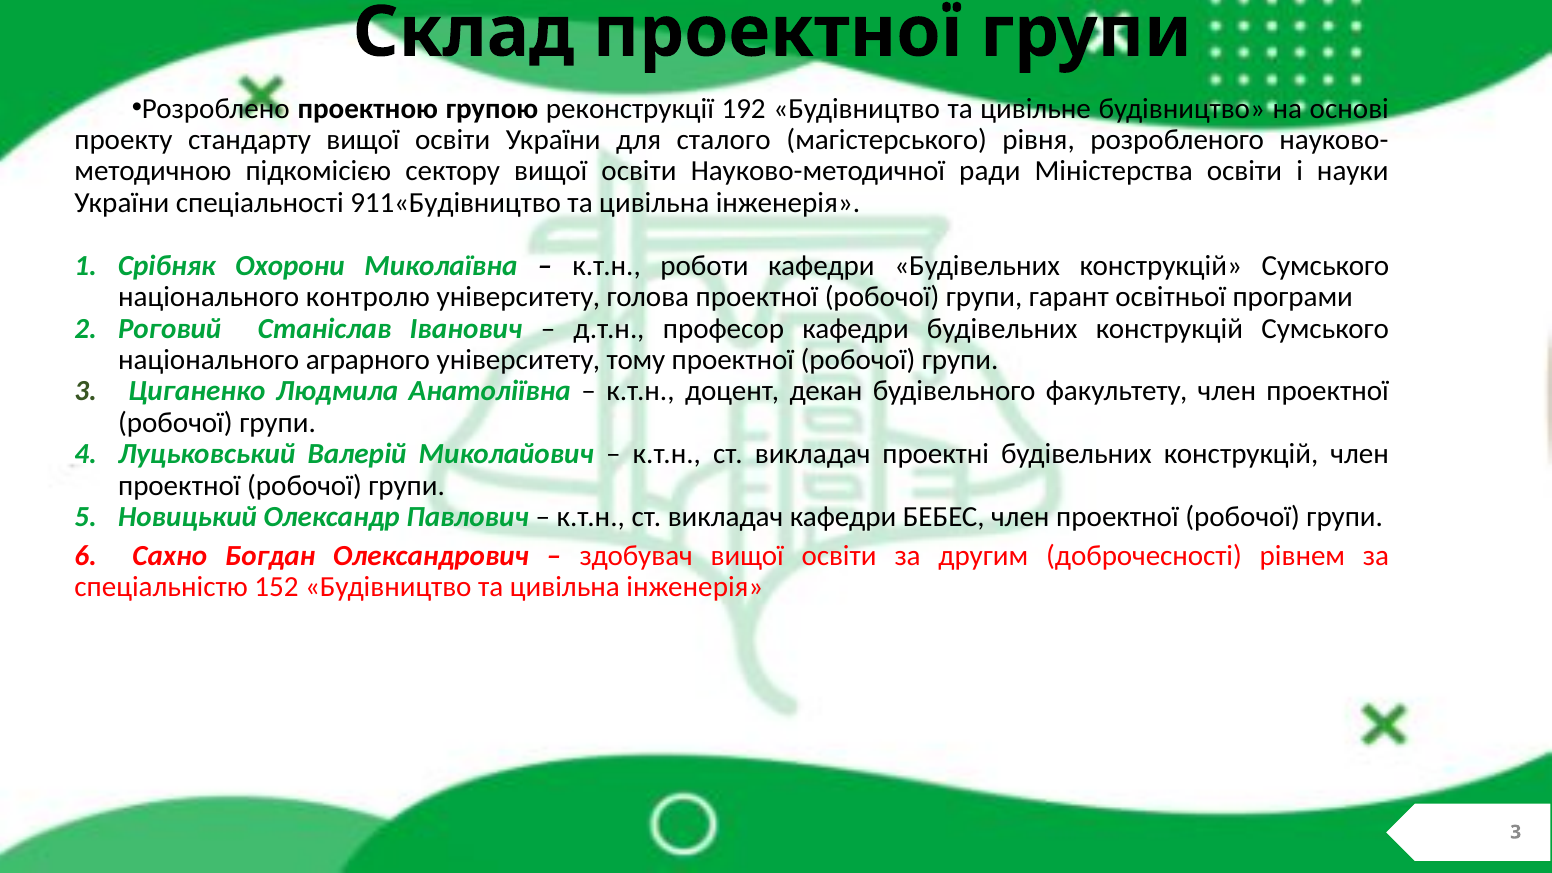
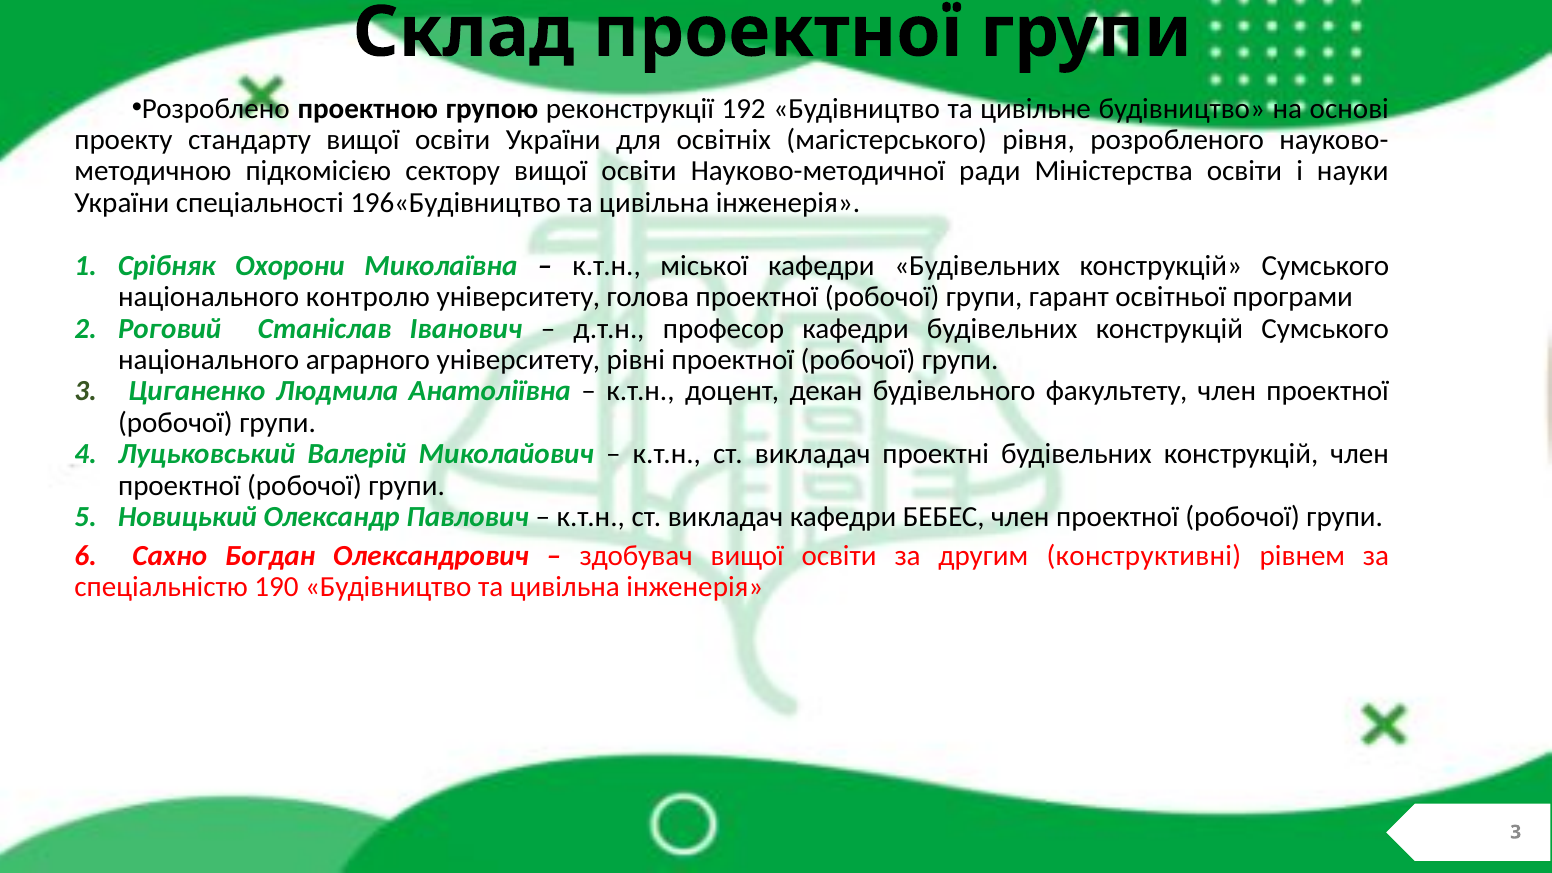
сталого: сталого -> освітніх (724, 140)
911«Будівництво: 911«Будівництво -> 196«Будівництво (456, 203)
роботи: роботи -> міської (704, 266)
тому: тому -> рівні (636, 360)
доброчесності: доброчесності -> конструктивні (1144, 555)
152: 152 -> 190 (276, 587)
